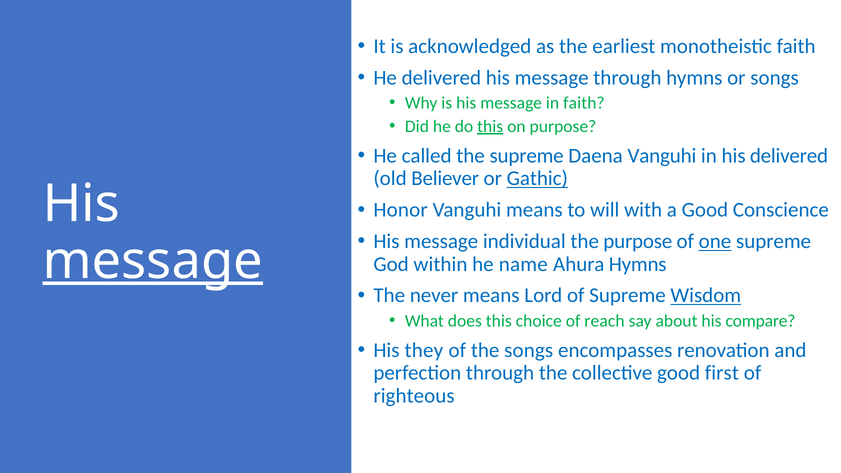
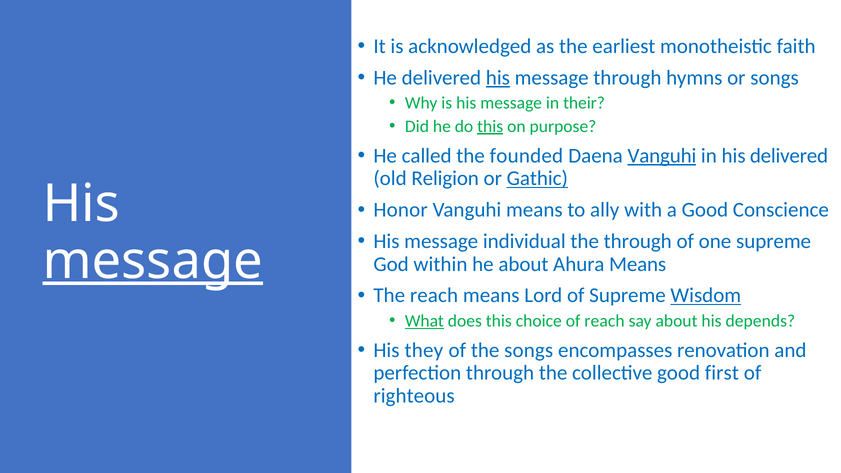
his underline: none -> present (498, 78)
in faith: faith -> their (584, 103)
the supreme: supreme -> founded (526, 156)
Vanguhi underline: none -> present (662, 156)
Believer: Believer -> Religion (445, 179)
will: will -> ally (605, 210)
the purpose: purpose -> through (638, 241)
one underline: present -> none (715, 241)
he name: name -> about (523, 264)
Ahura Hymns: Hymns -> Means (638, 264)
The never: never -> reach (434, 296)
What underline: none -> present (424, 321)
compare: compare -> depends (760, 321)
